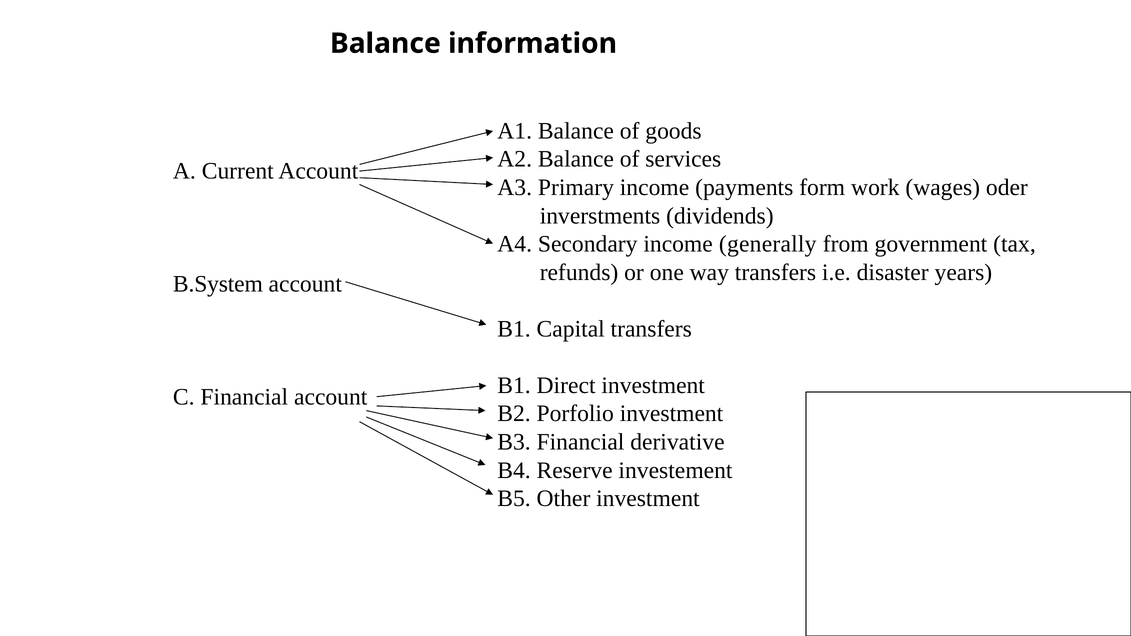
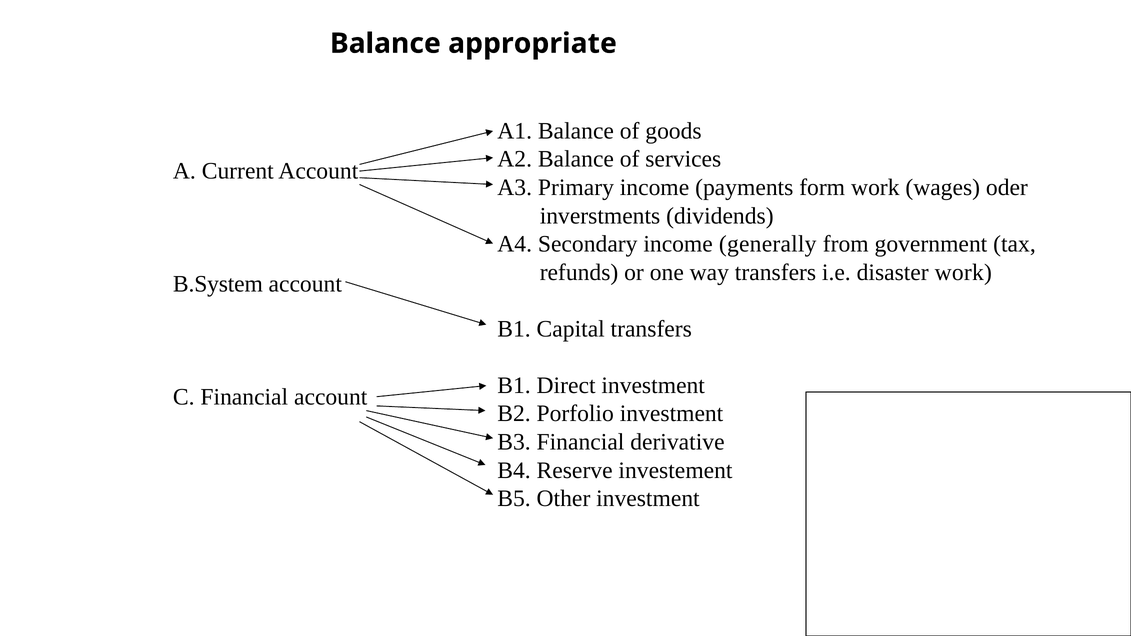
information: information -> appropriate (533, 43)
disaster years: years -> work (963, 272)
